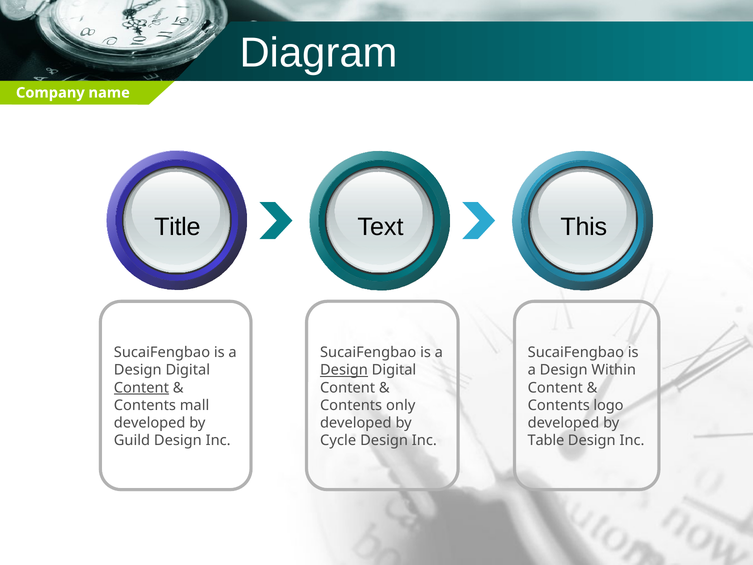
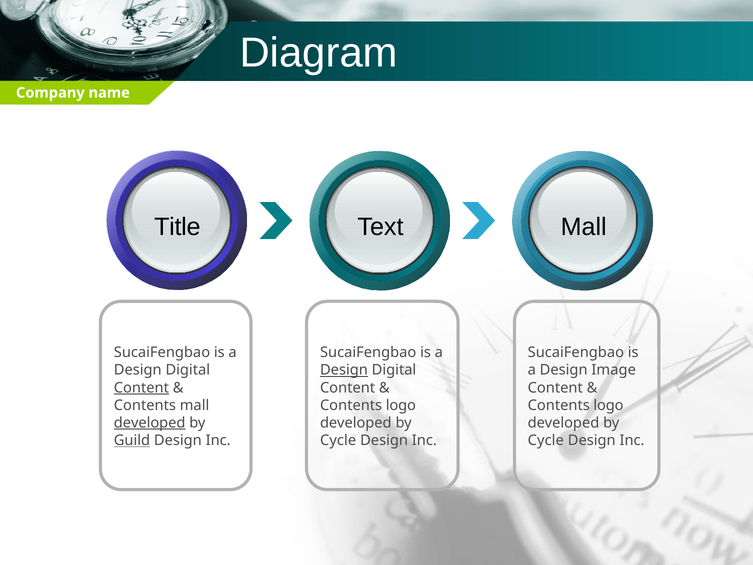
Text This: This -> Mall (584, 227)
Within: Within -> Image (614, 370)
only: only -> logo (401, 405)
developed underline: none -> present (150, 423)
Guild underline: none -> present (132, 440)
Table: Table -> Cycle (546, 440)
